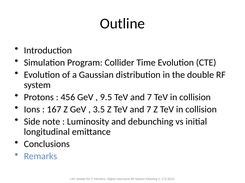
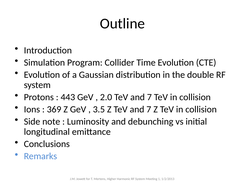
456: 456 -> 443 (68, 98)
9.5: 9.5 -> 2.0 (106, 98)
167: 167 -> 369 (54, 110)
